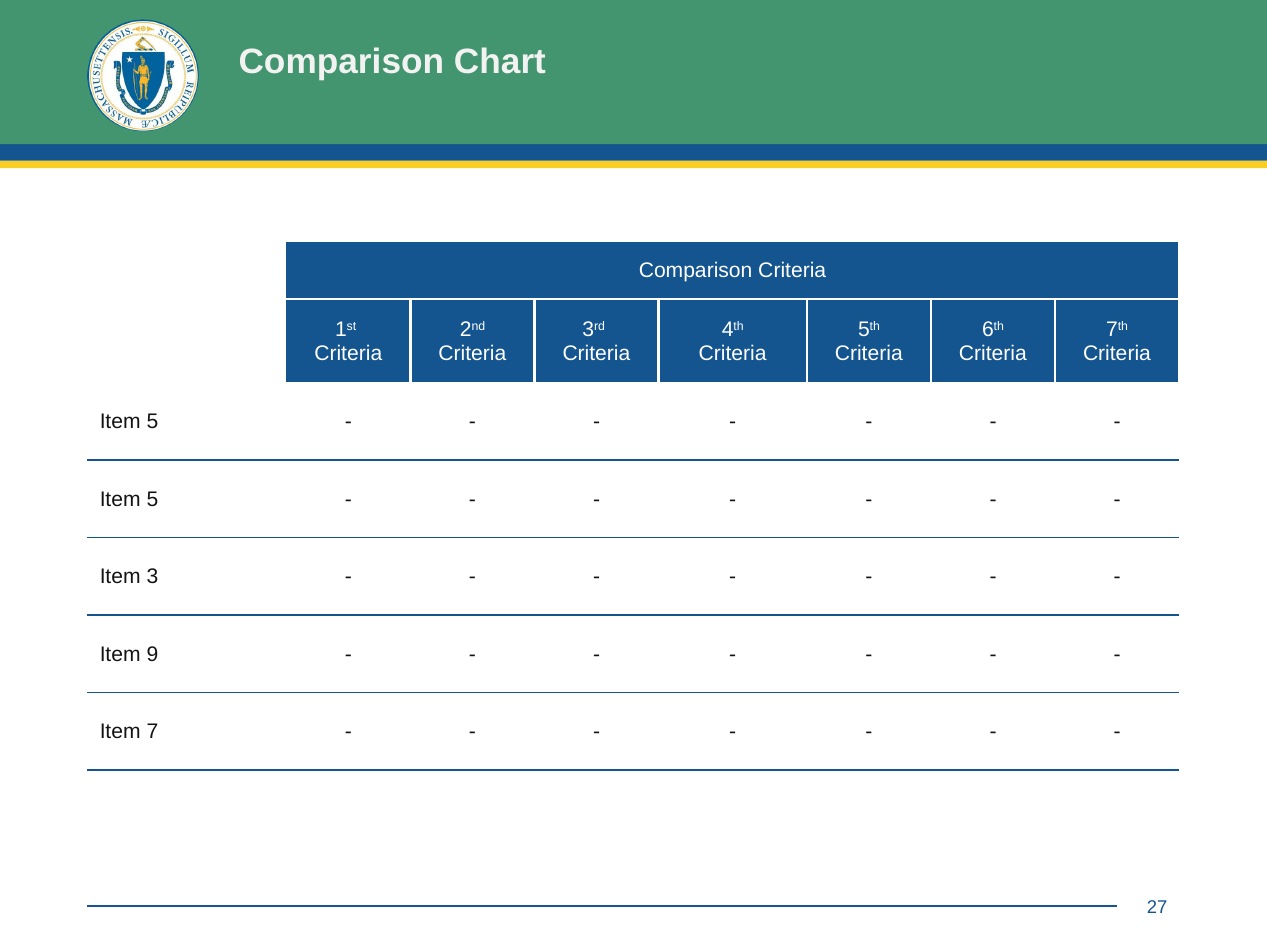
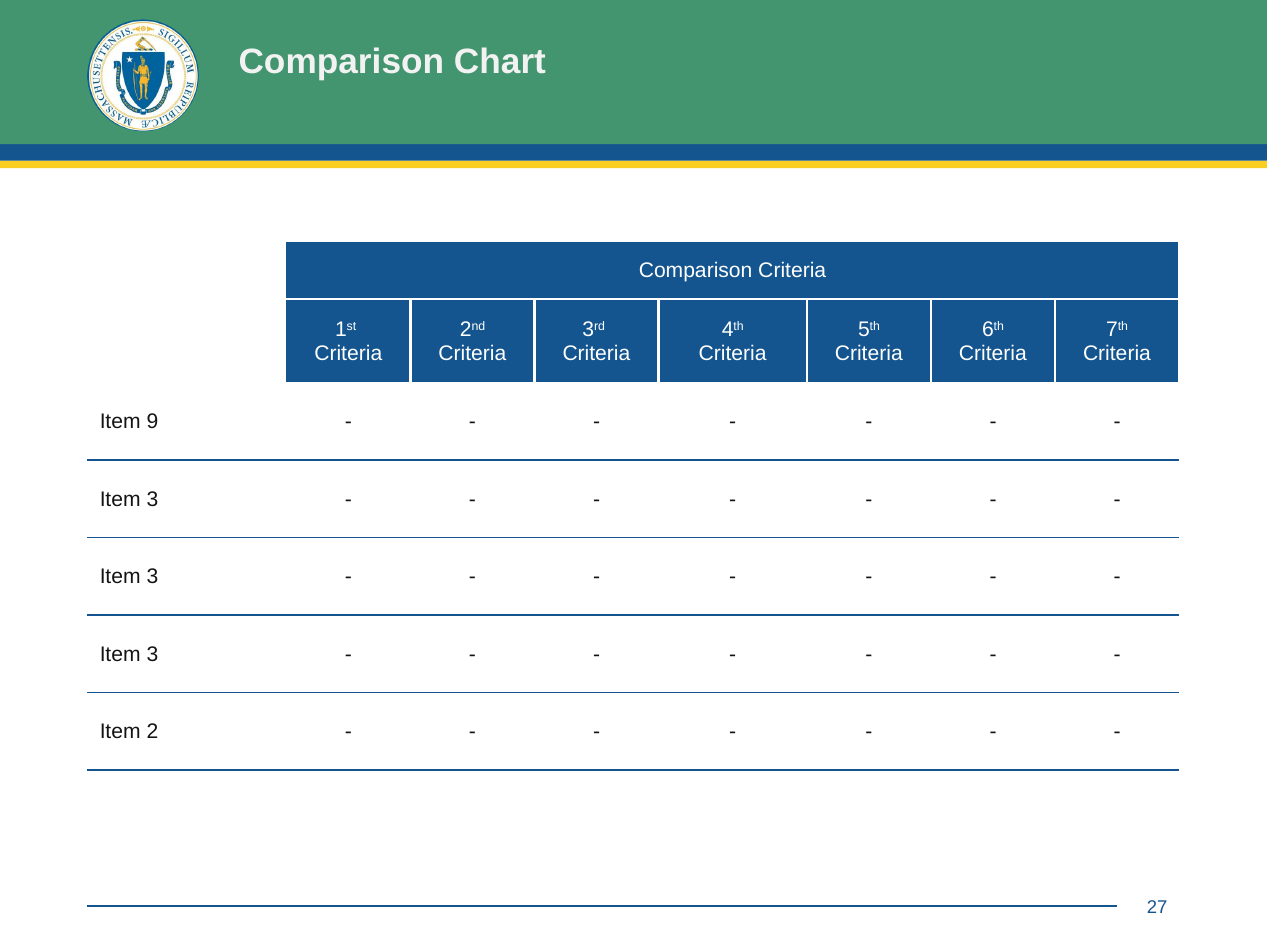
5: 5 -> 9 (152, 422)
5: 5 -> 3 (152, 499)
9: 9 -> 3 (152, 654)
7: 7 -> 2 (152, 732)
